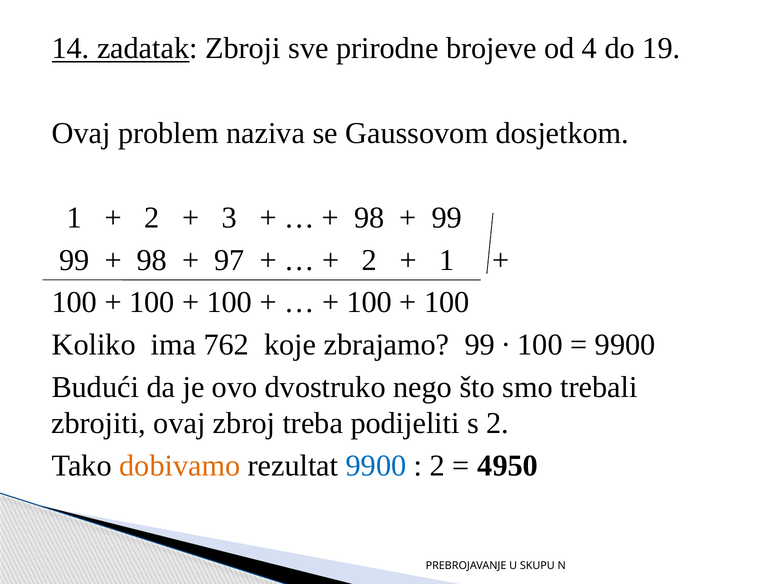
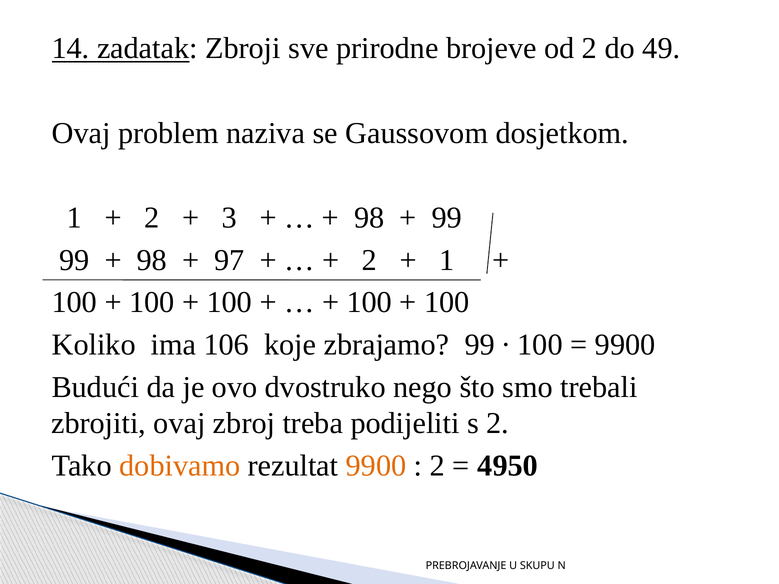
od 4: 4 -> 2 (590, 48)
19: 19 -> 49 (661, 48)
762: 762 -> 106 (226, 345)
9900 colour: blue -> orange (376, 466)
